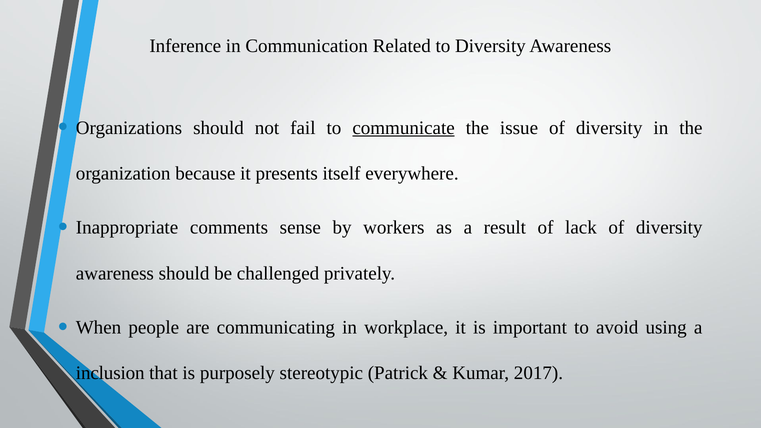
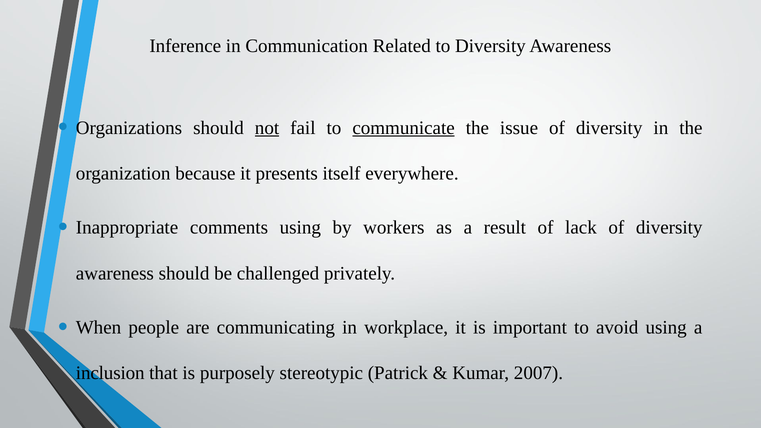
not underline: none -> present (267, 128)
comments sense: sense -> using (300, 228)
2017: 2017 -> 2007 (538, 373)
